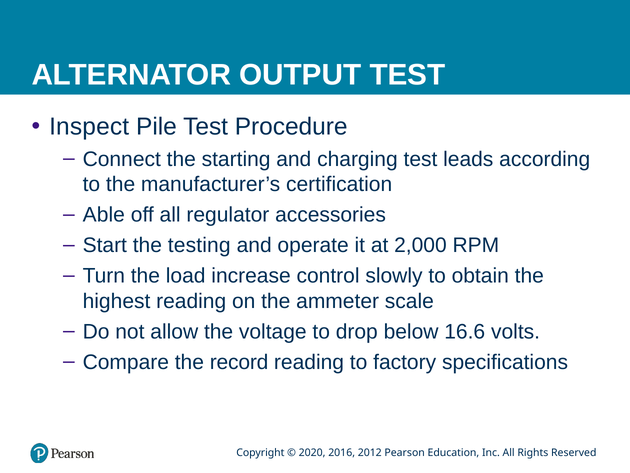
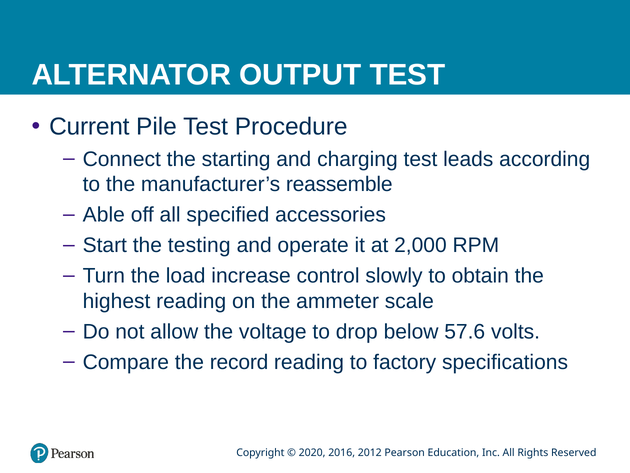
Inspect: Inspect -> Current (89, 127)
certification: certification -> reassemble (339, 184)
regulator: regulator -> specified (228, 215)
16.6: 16.6 -> 57.6 (465, 331)
